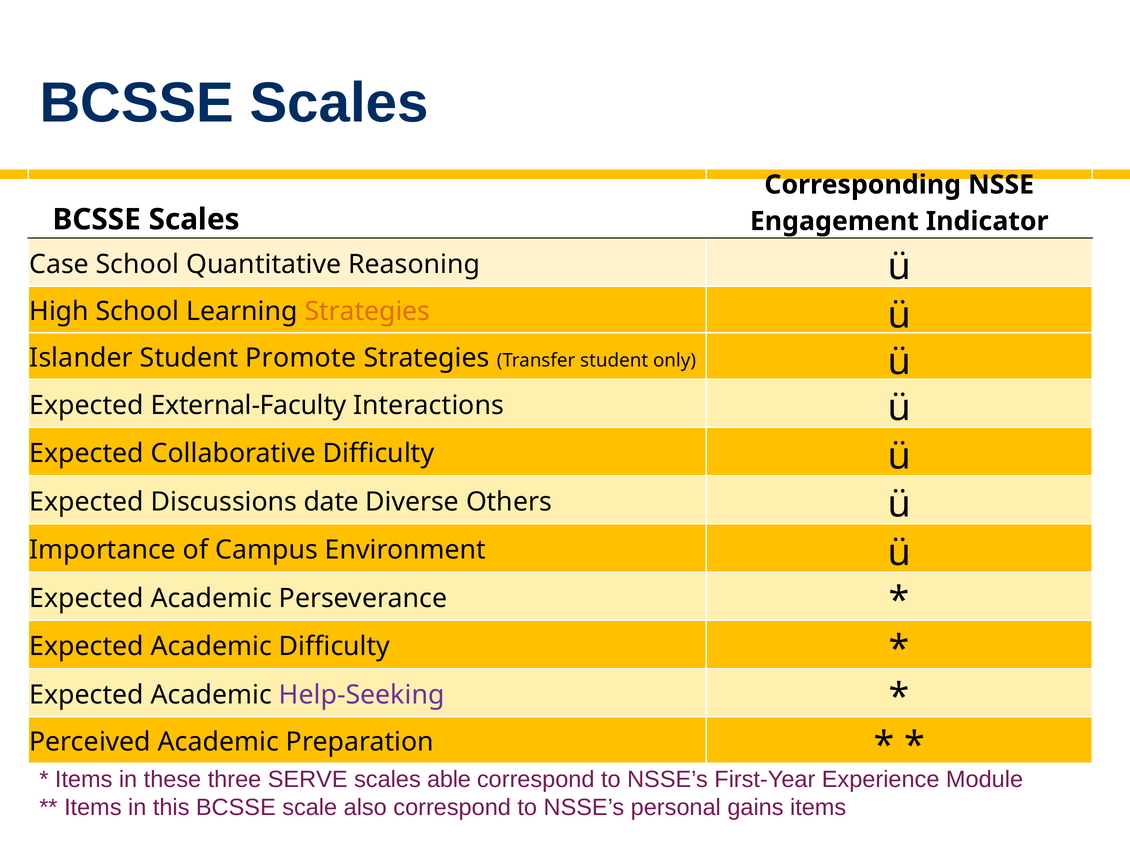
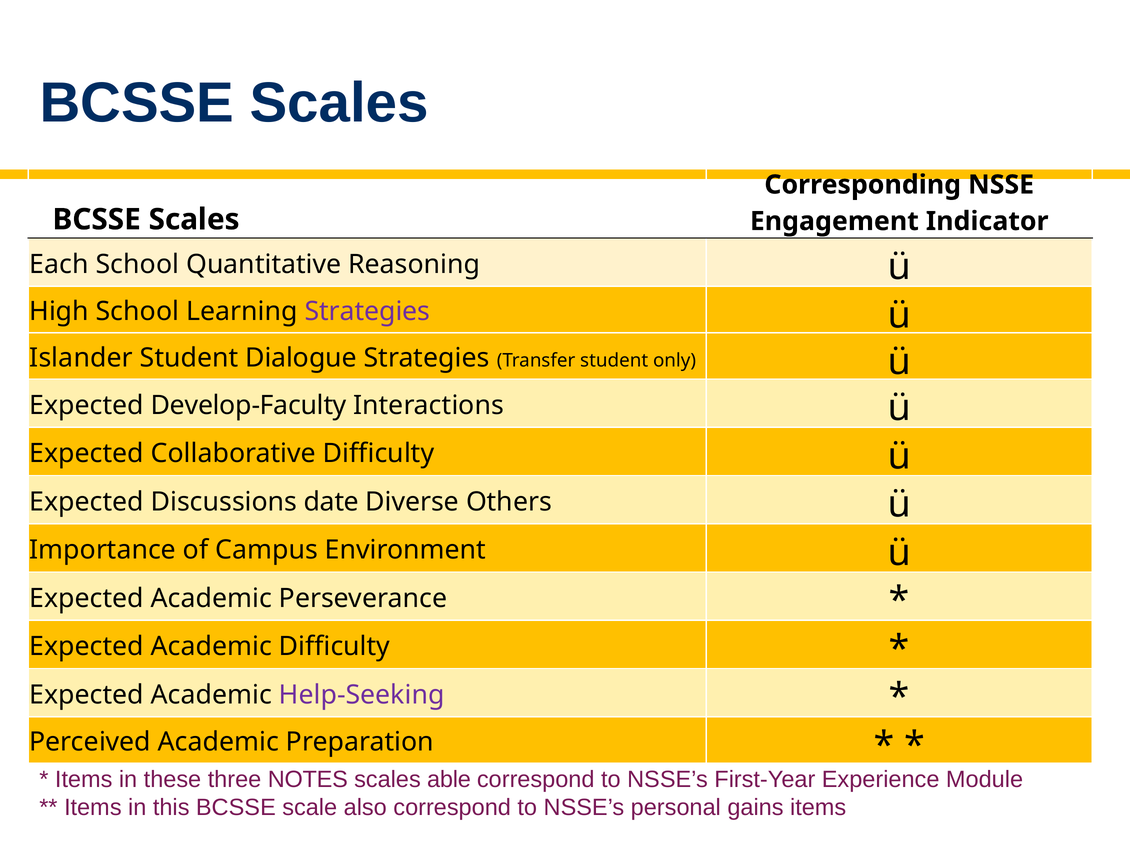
Case: Case -> Each (59, 264)
Strategies colour: orange -> purple (367, 311)
Promote: Promote -> Dialogue (301, 358)
External-Faculty: External-Faculty -> Develop-Faculty (249, 405)
SERVE: SERVE -> NOTES (308, 779)
